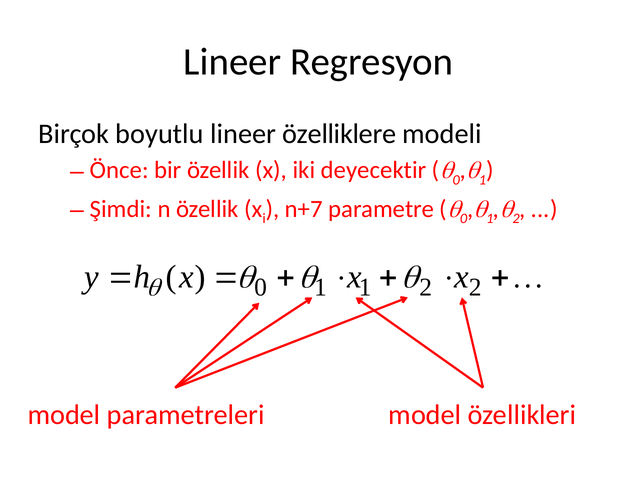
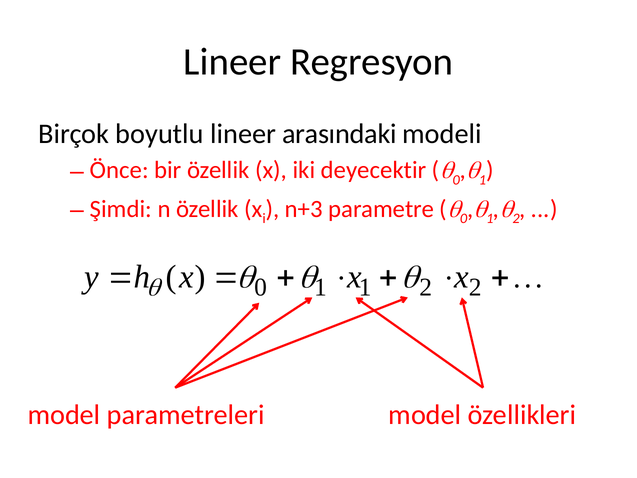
özelliklere: özelliklere -> arasındaki (339, 134)
n+7: n+7 -> n+3 (304, 209)
